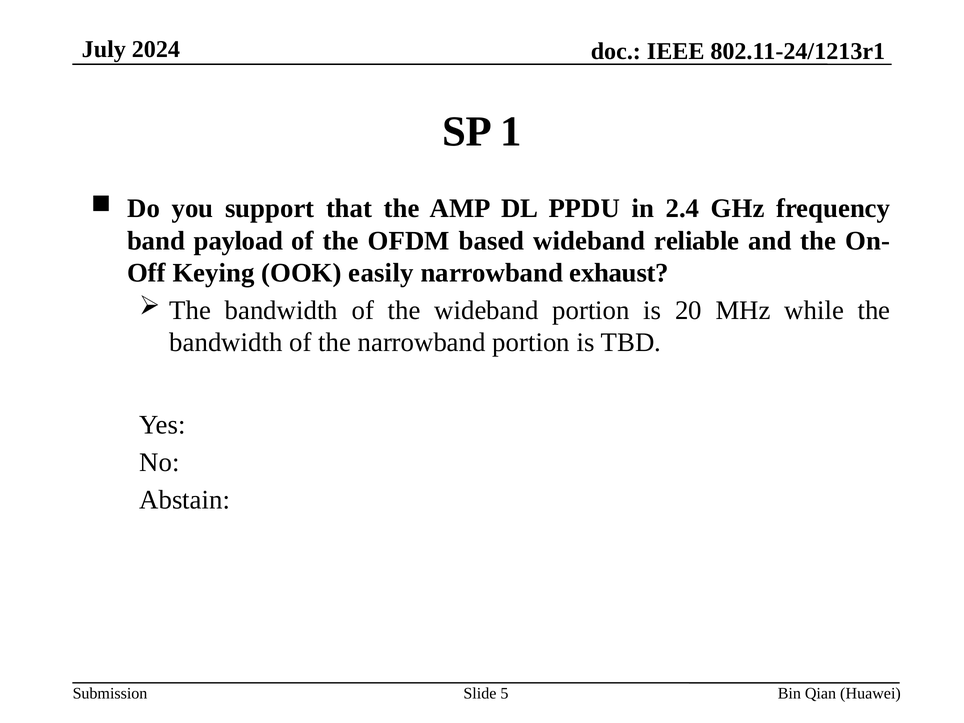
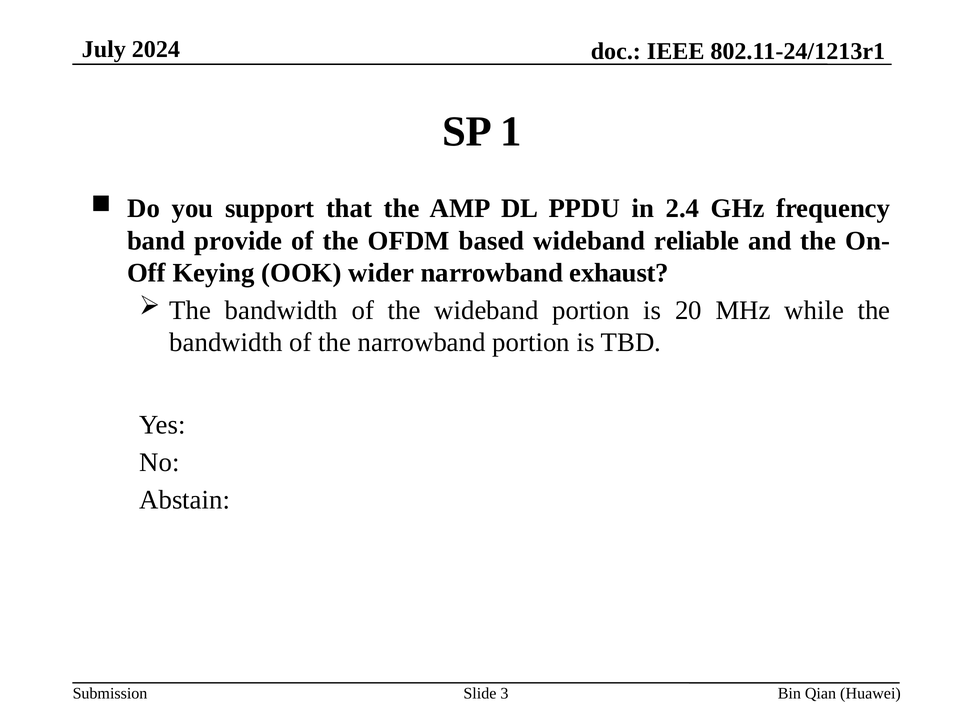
payload: payload -> provide (238, 241)
easily: easily -> wider (381, 273)
5: 5 -> 3 (504, 693)
